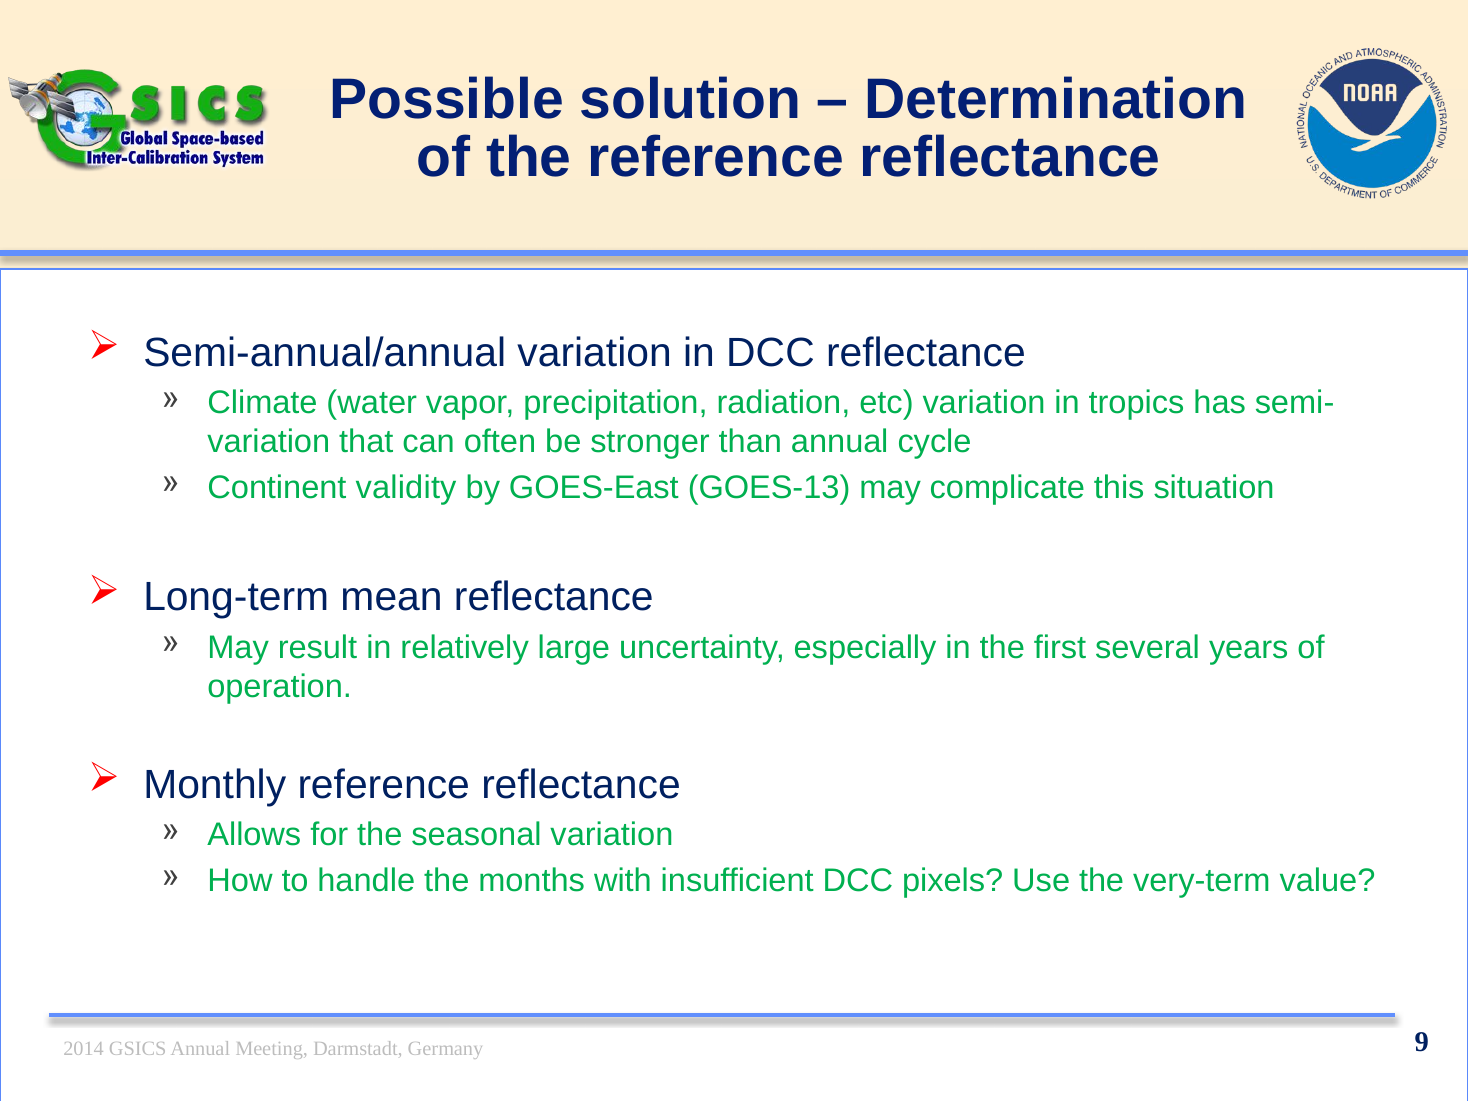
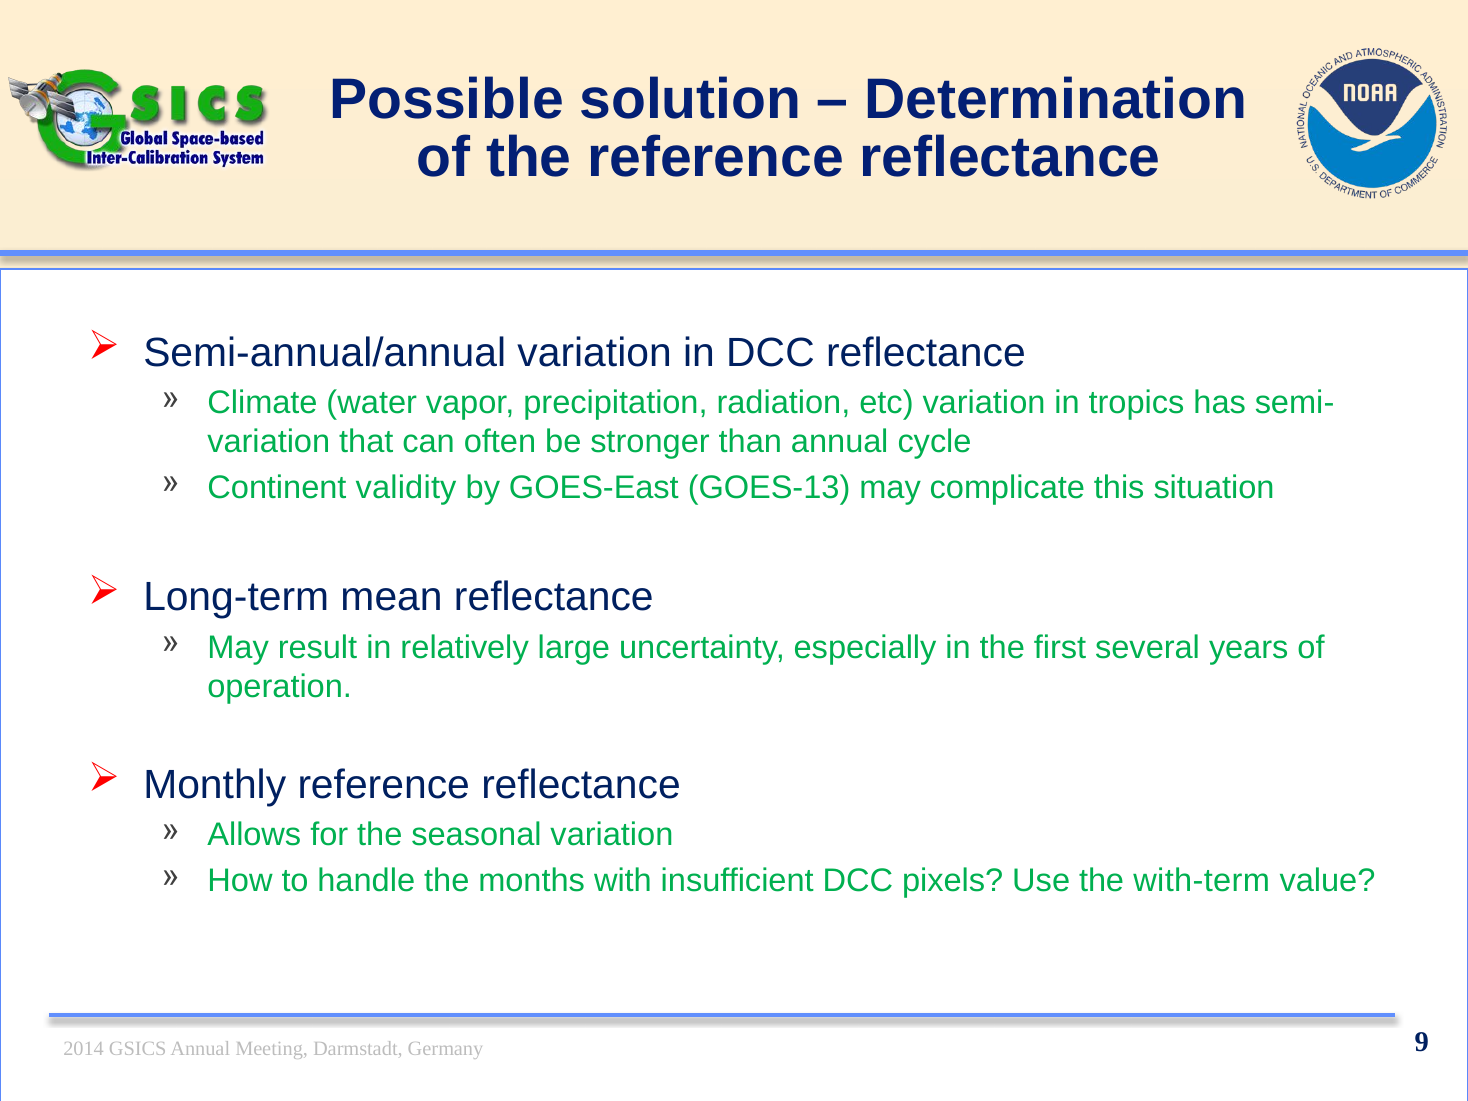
very-term: very-term -> with-term (1202, 881)
